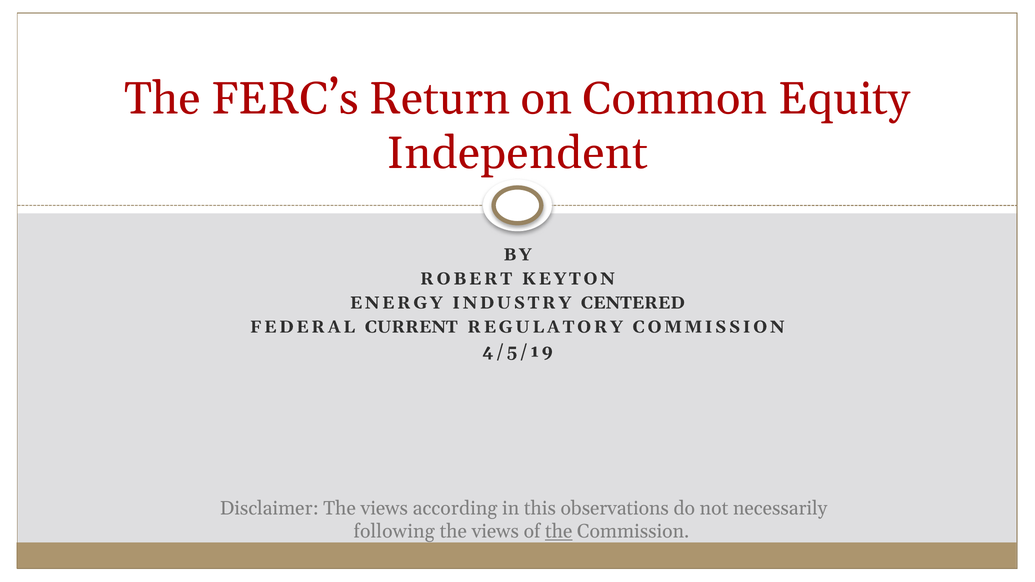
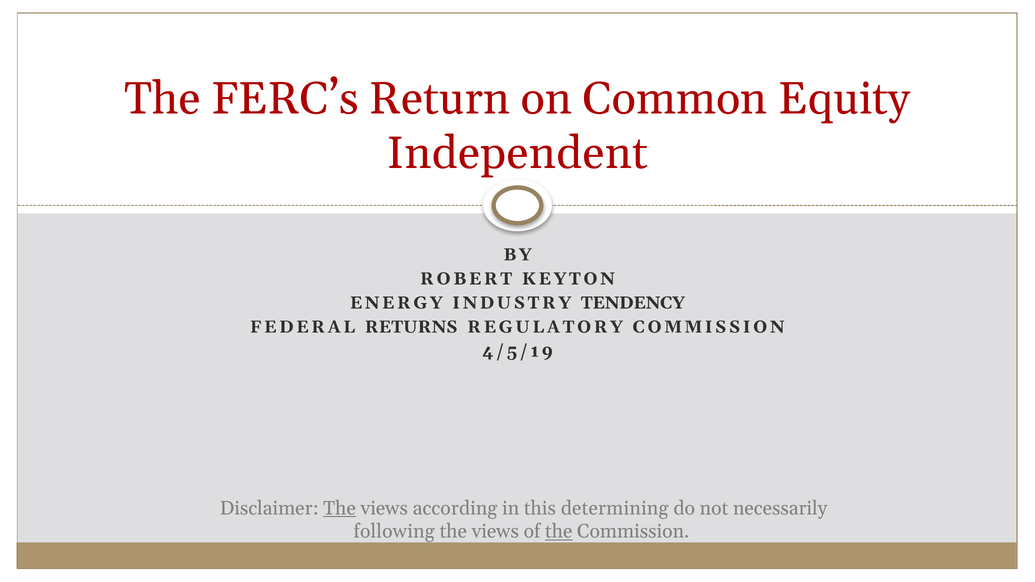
CENTERED: CENTERED -> TENDENCY (633, 303)
CURRENT: CURRENT -> RETURNS (411, 327)
The underline: none -> present (340, 508)
observations: observations -> determining (615, 508)
